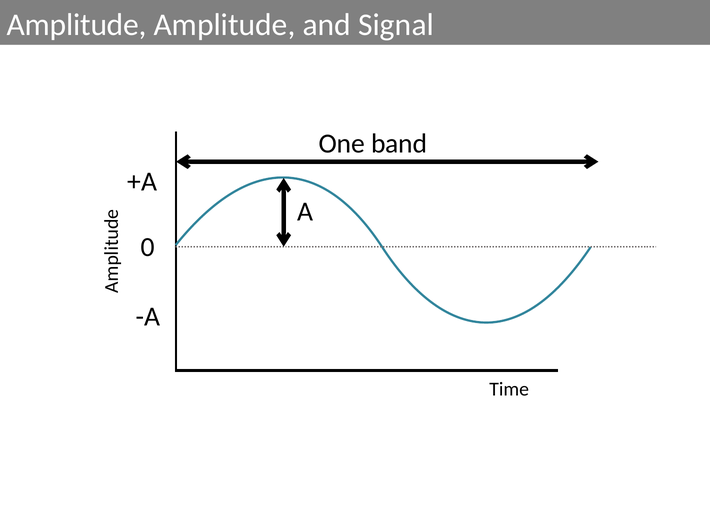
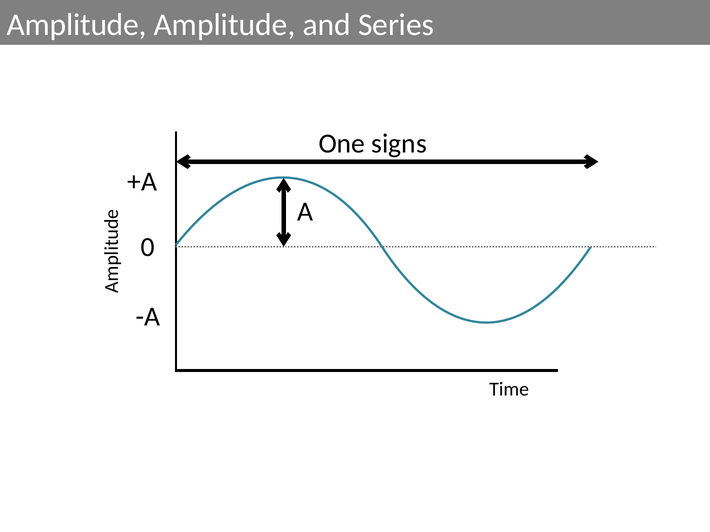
Signal: Signal -> Series (396, 25)
band: band -> signs (399, 144)
